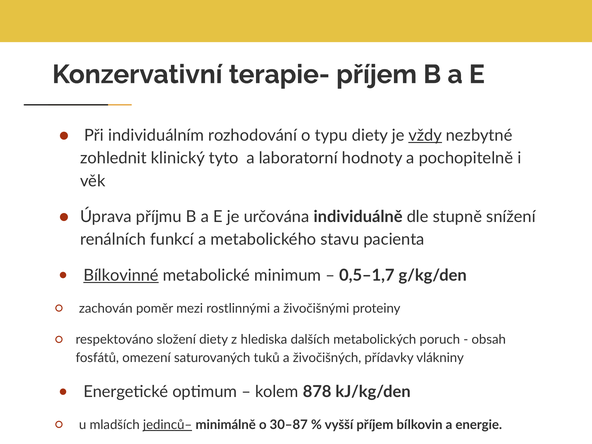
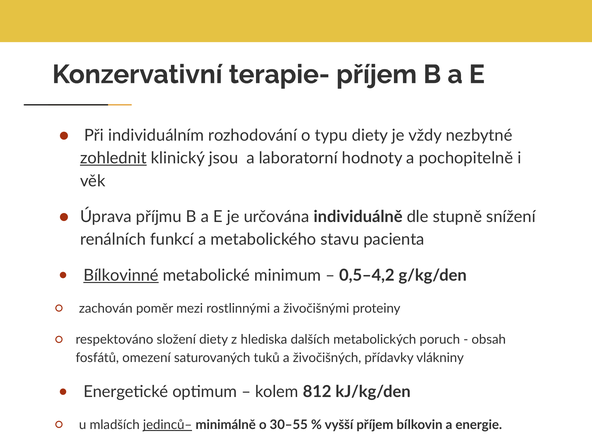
vždy underline: present -> none (425, 136)
zohlednit underline: none -> present (113, 158)
klinický tyto: tyto -> jsou (224, 158)
0,5–1,7: 0,5–1,7 -> 0,5–4,2 (367, 275)
878: 878 -> 812 (317, 392)
30–87: 30–87 -> 30–55 (289, 425)
